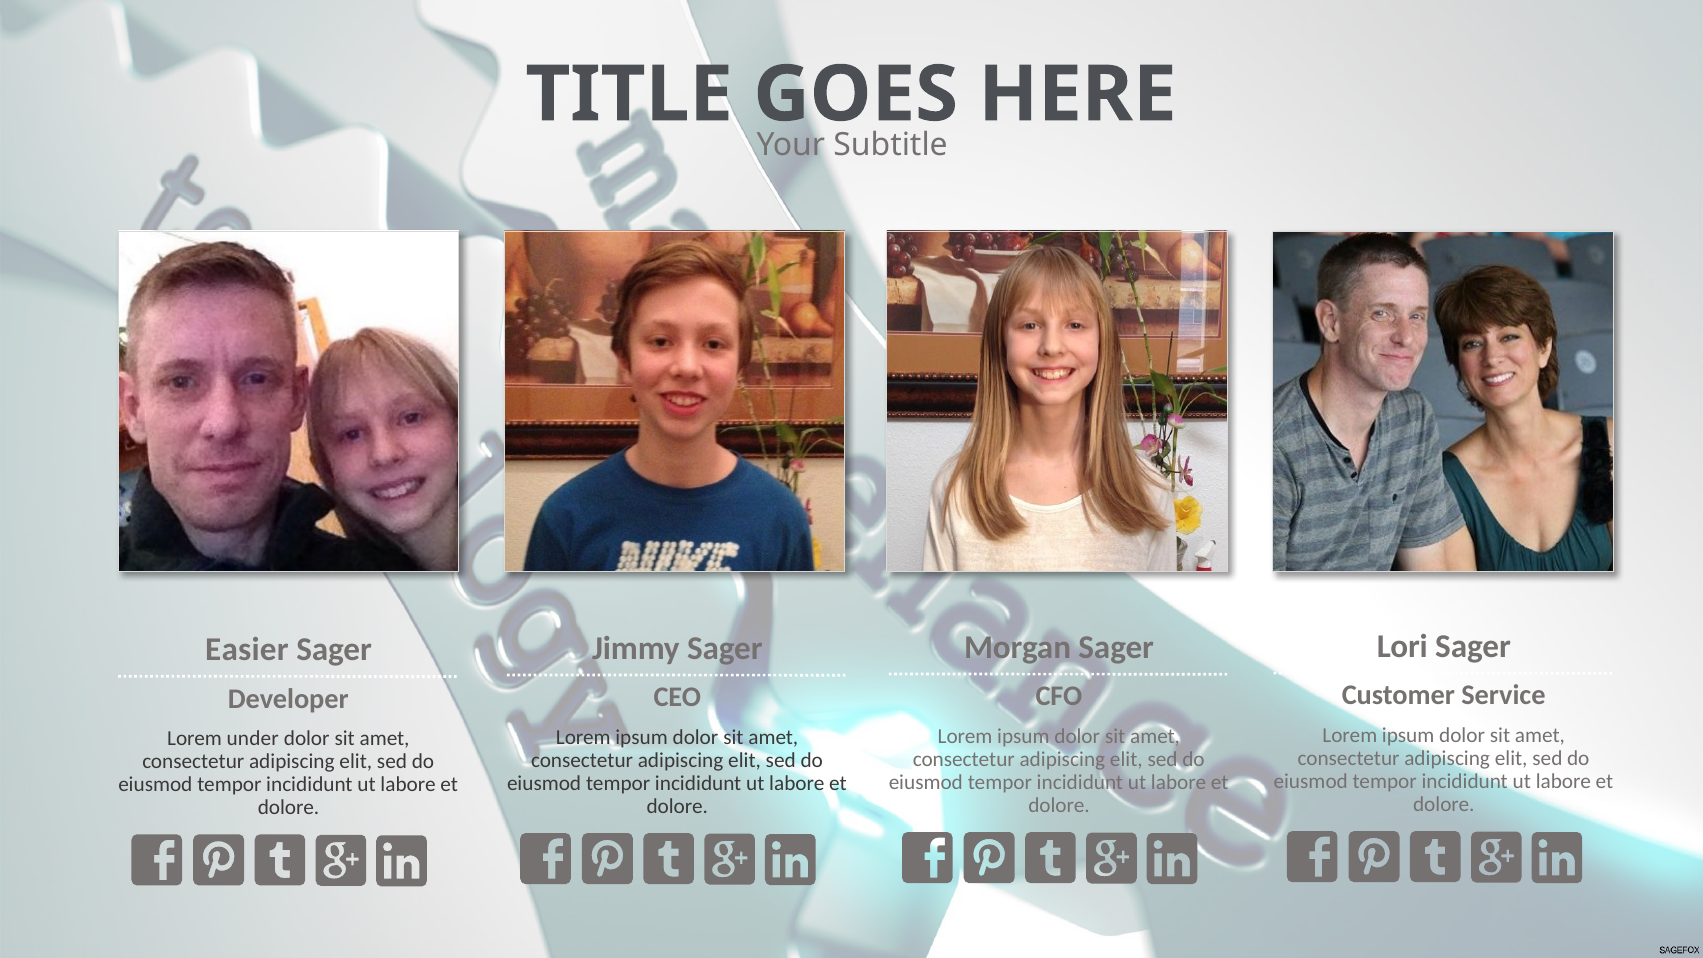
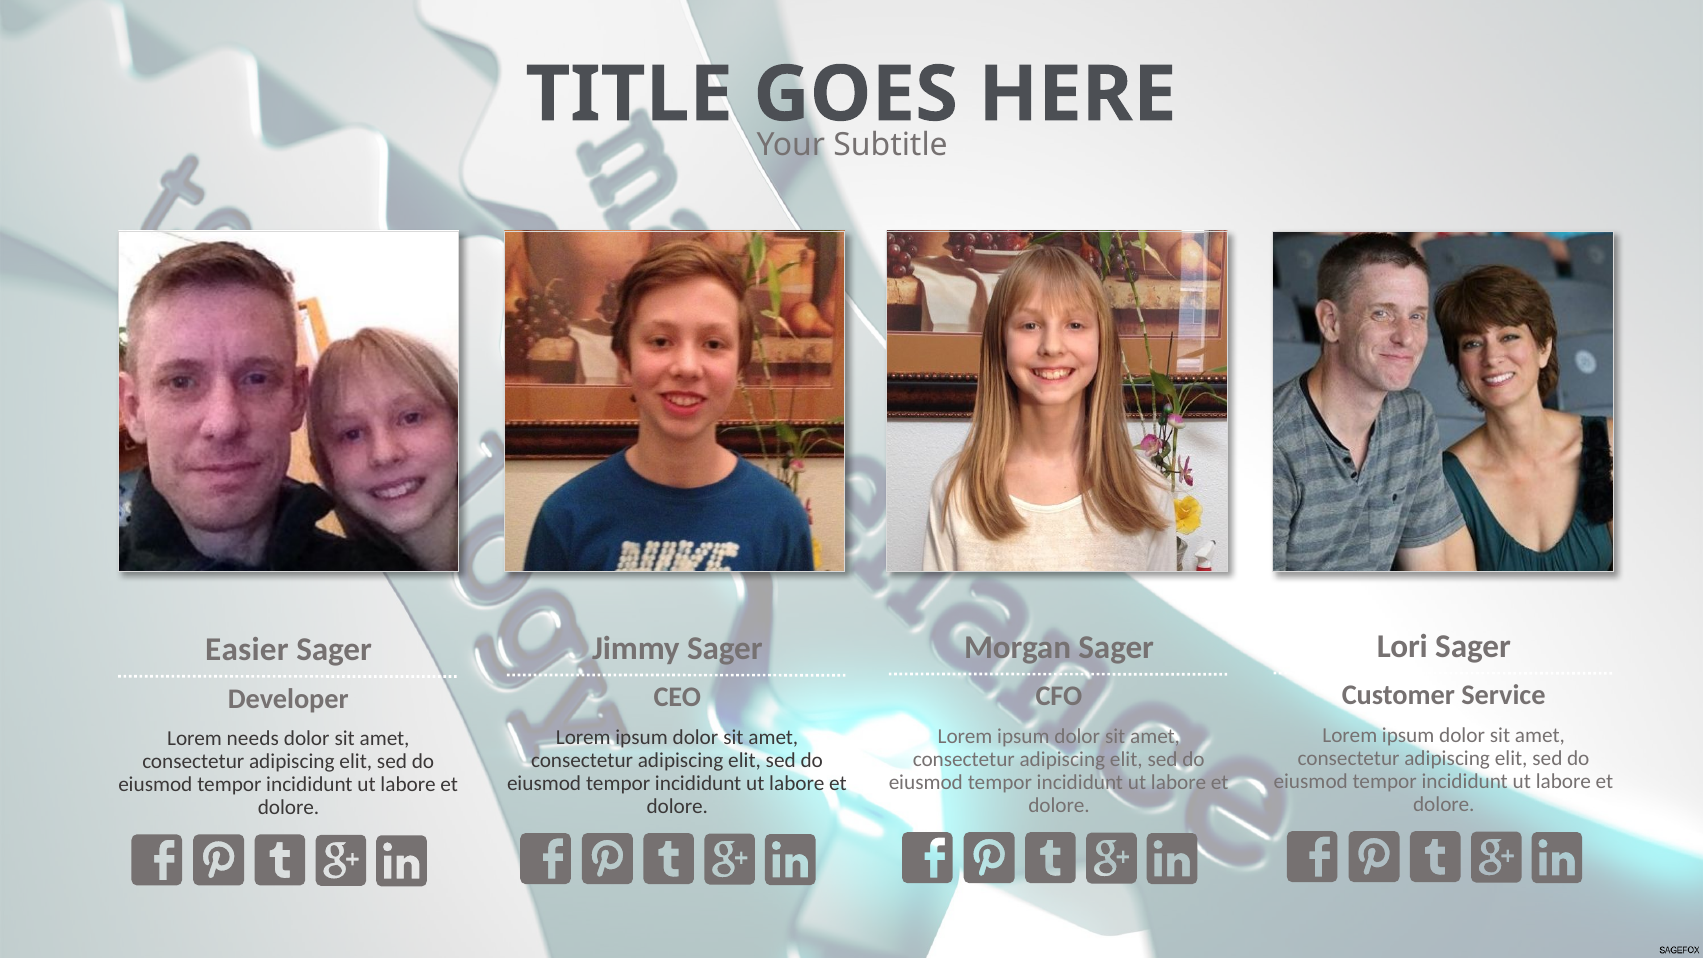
under: under -> needs (253, 739)
